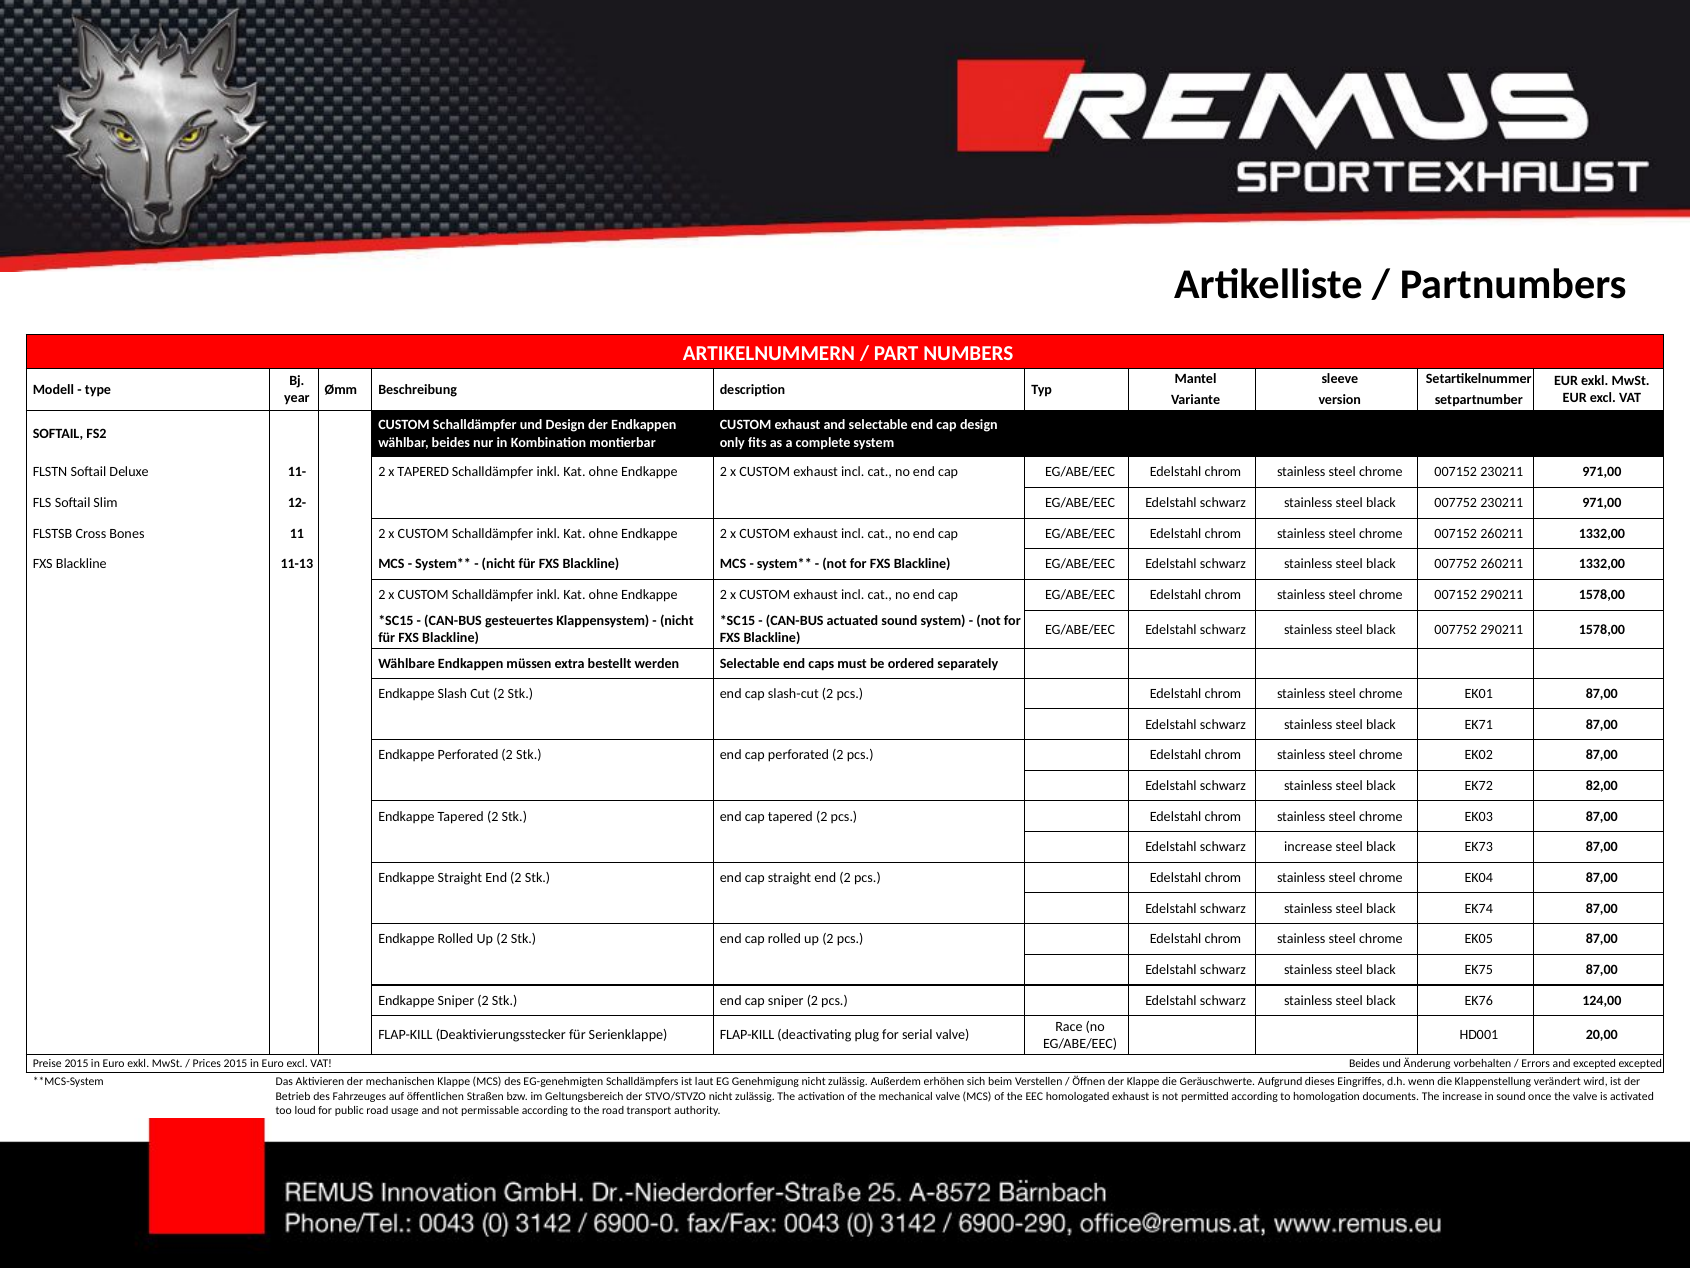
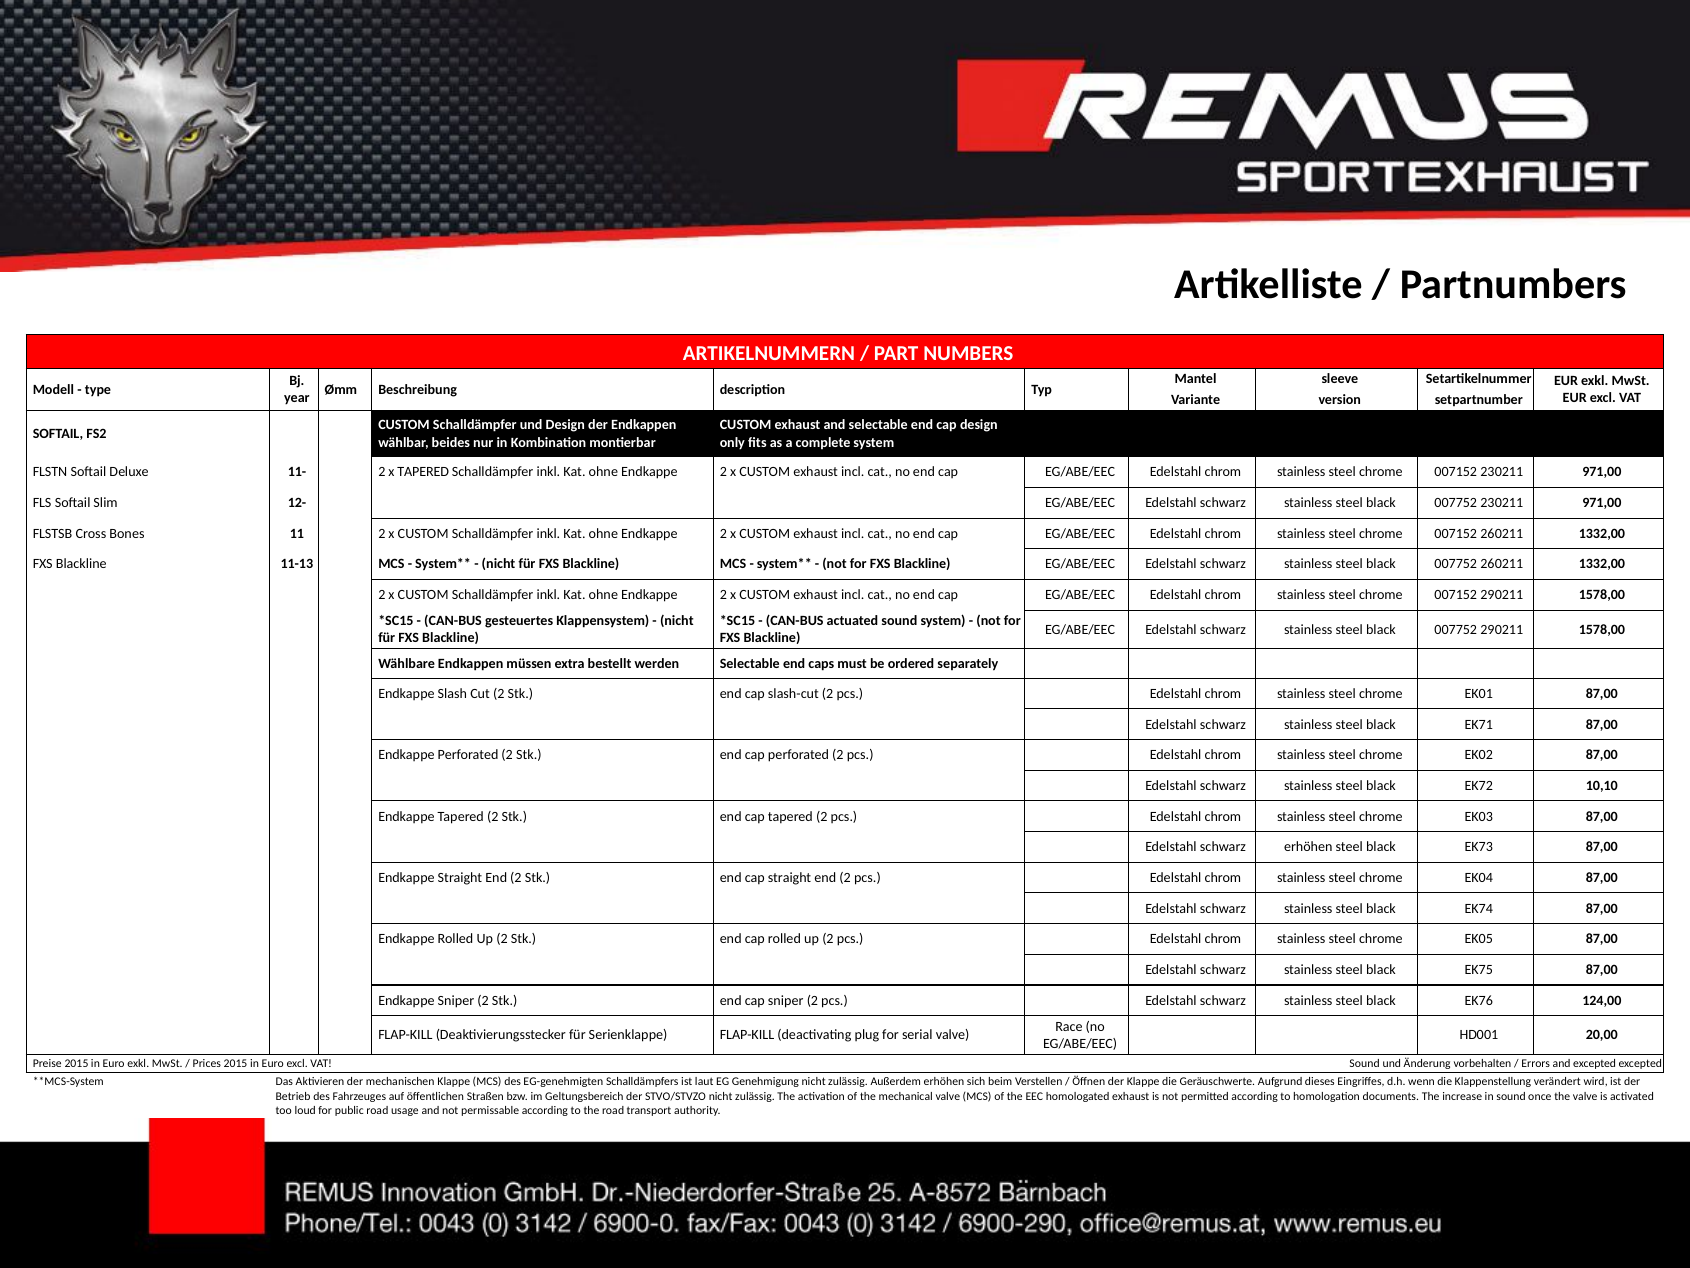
82,00: 82,00 -> 10,10 (1602, 785)
schwarz increase: increase -> erhöhen (1308, 847)
VAT Beides: Beides -> Sound (1364, 1063)
